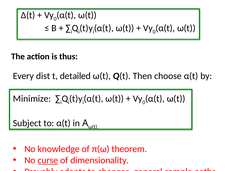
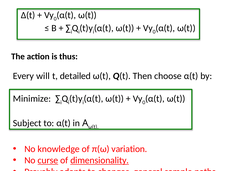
dist: dist -> will (43, 76)
theorem: theorem -> variation (129, 149)
dimensionality underline: none -> present (100, 160)
